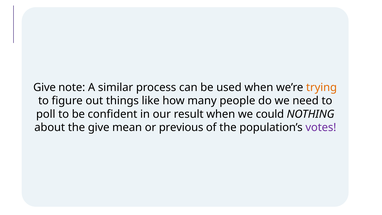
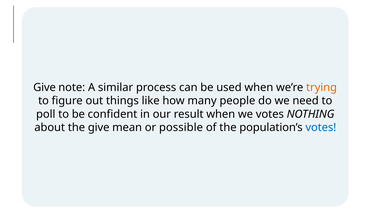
we could: could -> votes (270, 114)
previous: previous -> possible (181, 127)
votes colour: purple -> blue (321, 127)
